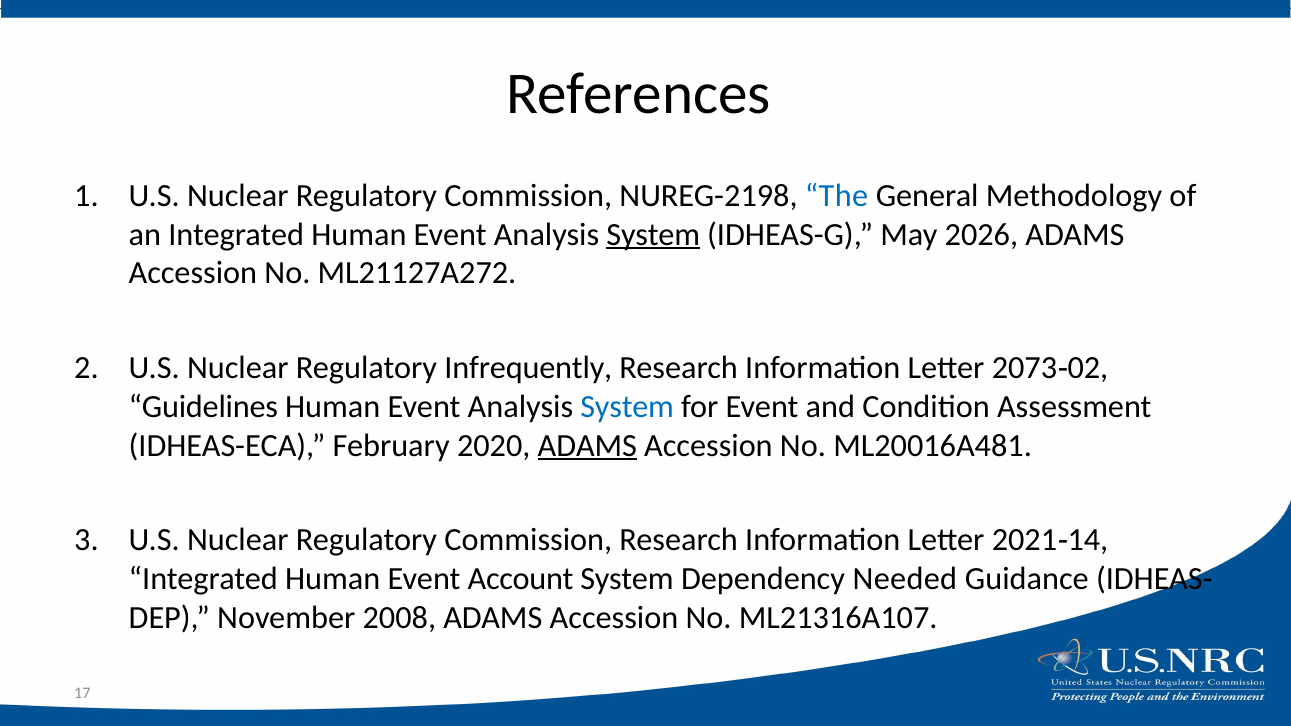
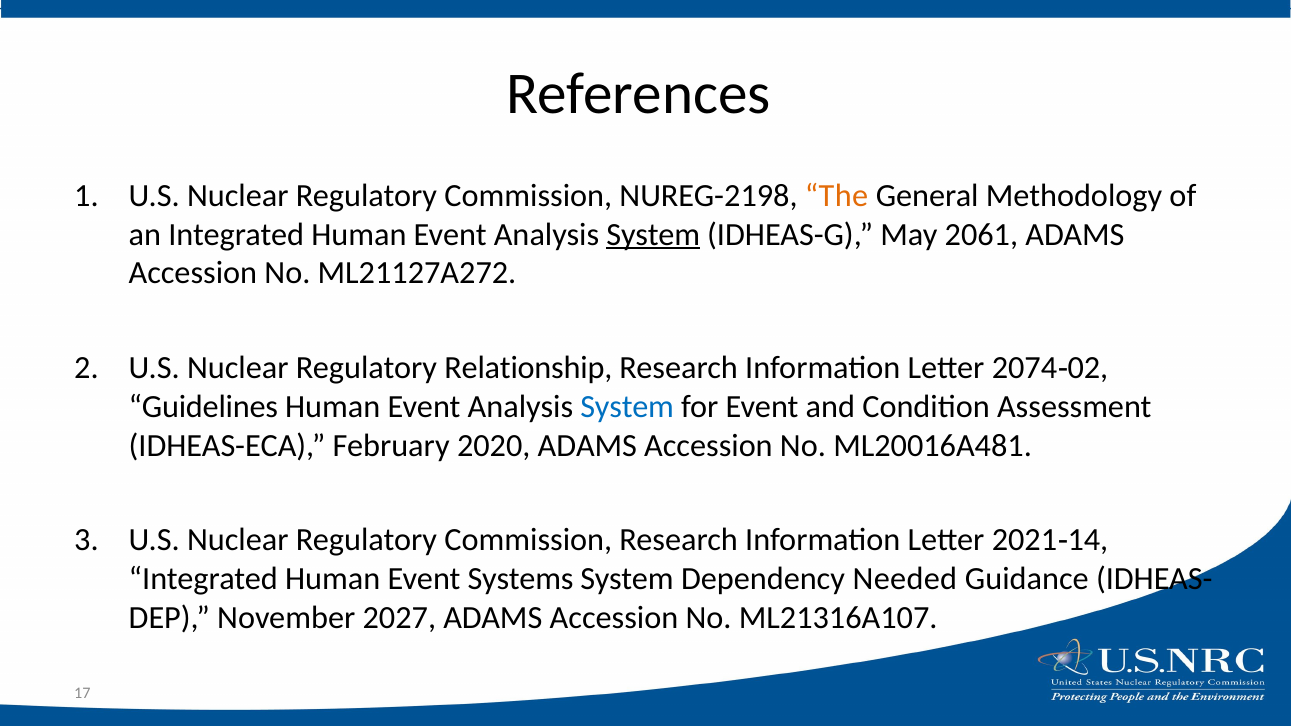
The colour: blue -> orange (836, 196)
2026: 2026 -> 2061 (981, 235)
Infrequently: Infrequently -> Relationship (528, 368)
2073: 2073 -> 2074 (1024, 368)
ADAMS underline: present -> none (587, 446)
Account: Account -> Systems (521, 579)
2008: 2008 -> 2027 (399, 618)
